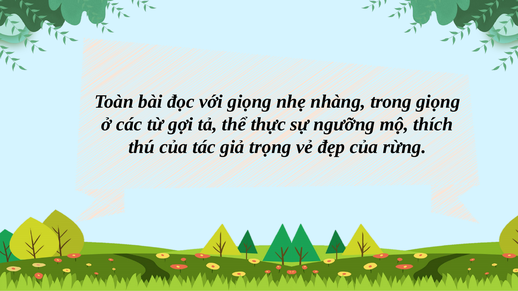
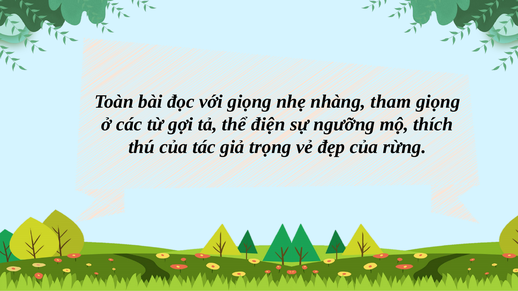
trong: trong -> tham (391, 102)
thực: thực -> điện (268, 125)
